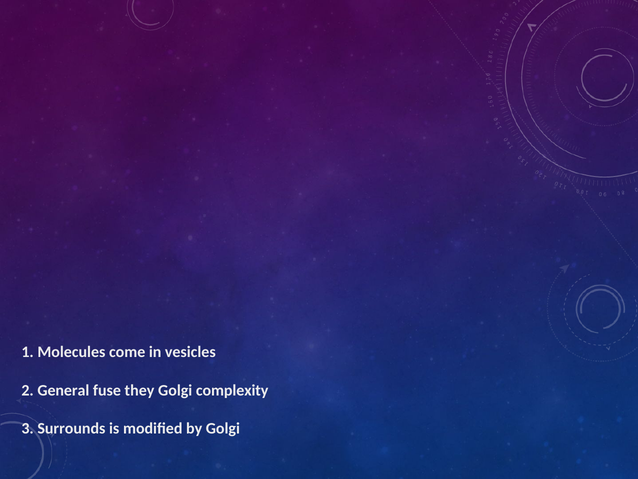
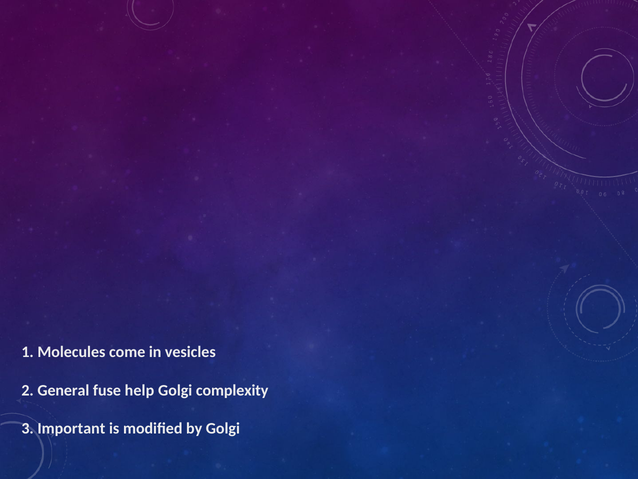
they: they -> help (139, 390)
Surrounds: Surrounds -> Important (71, 428)
